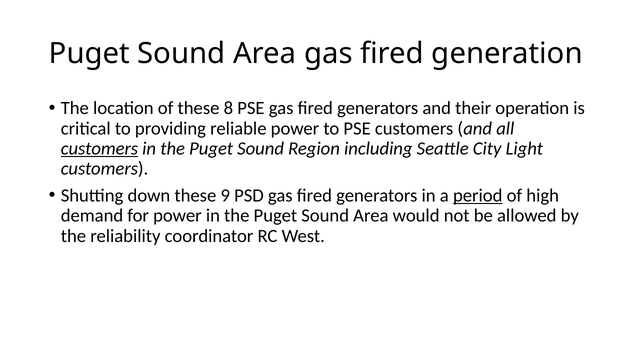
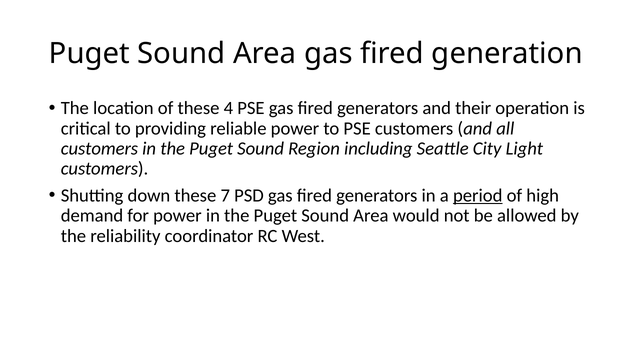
8: 8 -> 4 (228, 108)
customers underline: present -> none (99, 149)
9: 9 -> 7 (225, 196)
